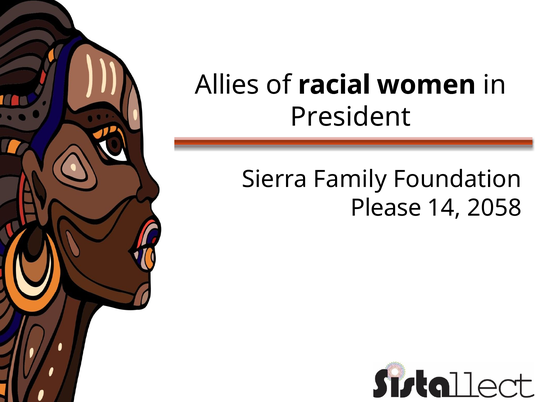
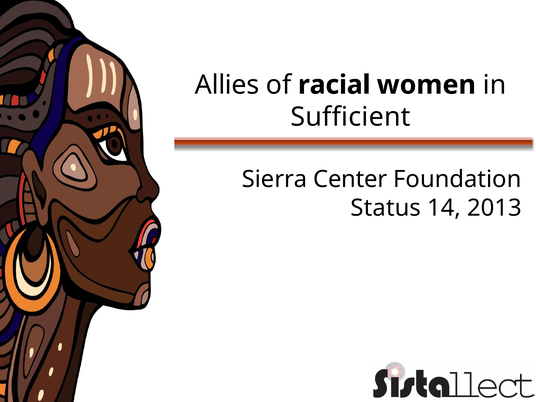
President: President -> Sufficient (350, 117)
Family: Family -> Center (350, 179)
Please: Please -> Status (386, 208)
2058: 2058 -> 2013 (494, 208)
